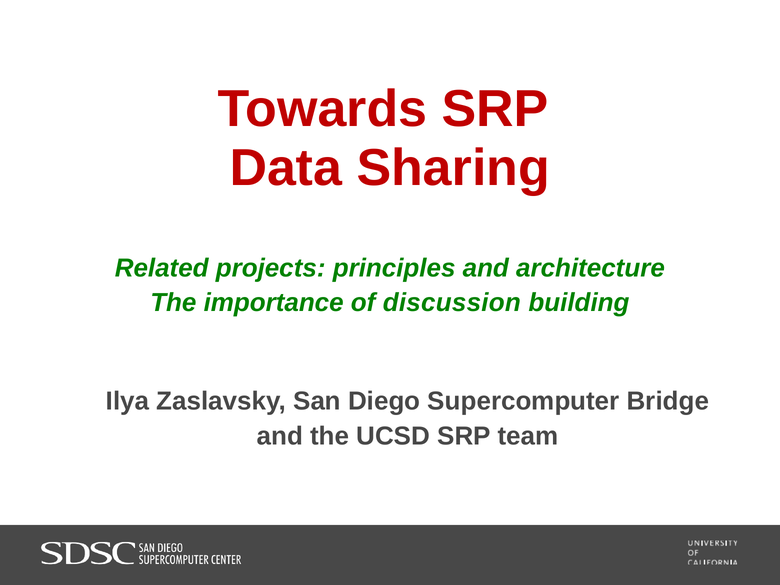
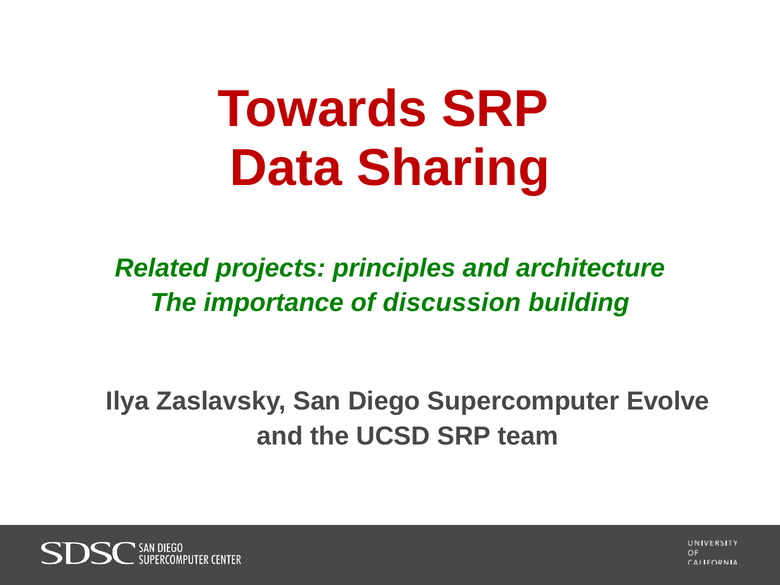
Bridge: Bridge -> Evolve (668, 401)
